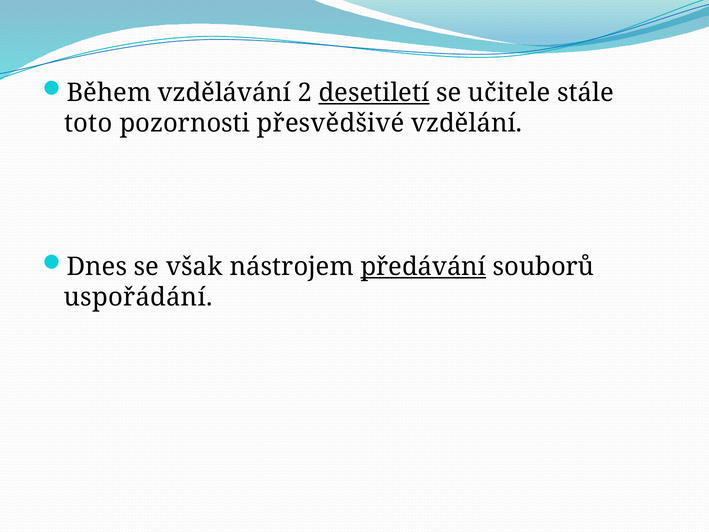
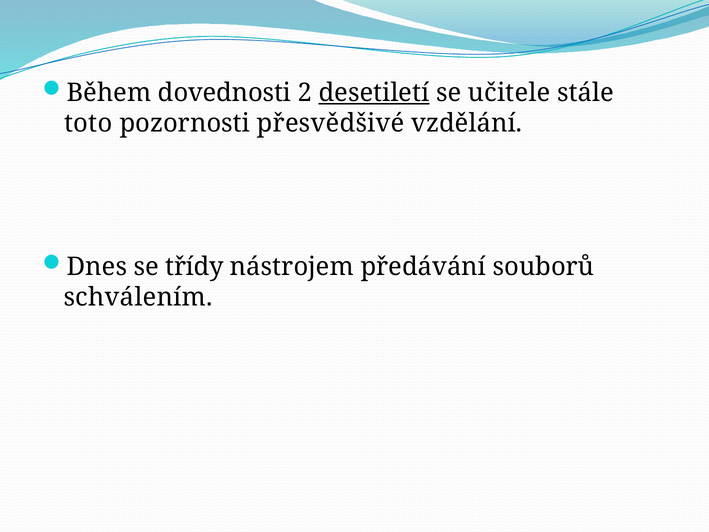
vzdělávání: vzdělávání -> dovednosti (225, 93)
však: však -> třídy (195, 267)
předávání underline: present -> none (423, 267)
uspořádání: uspořádání -> schválením (138, 297)
